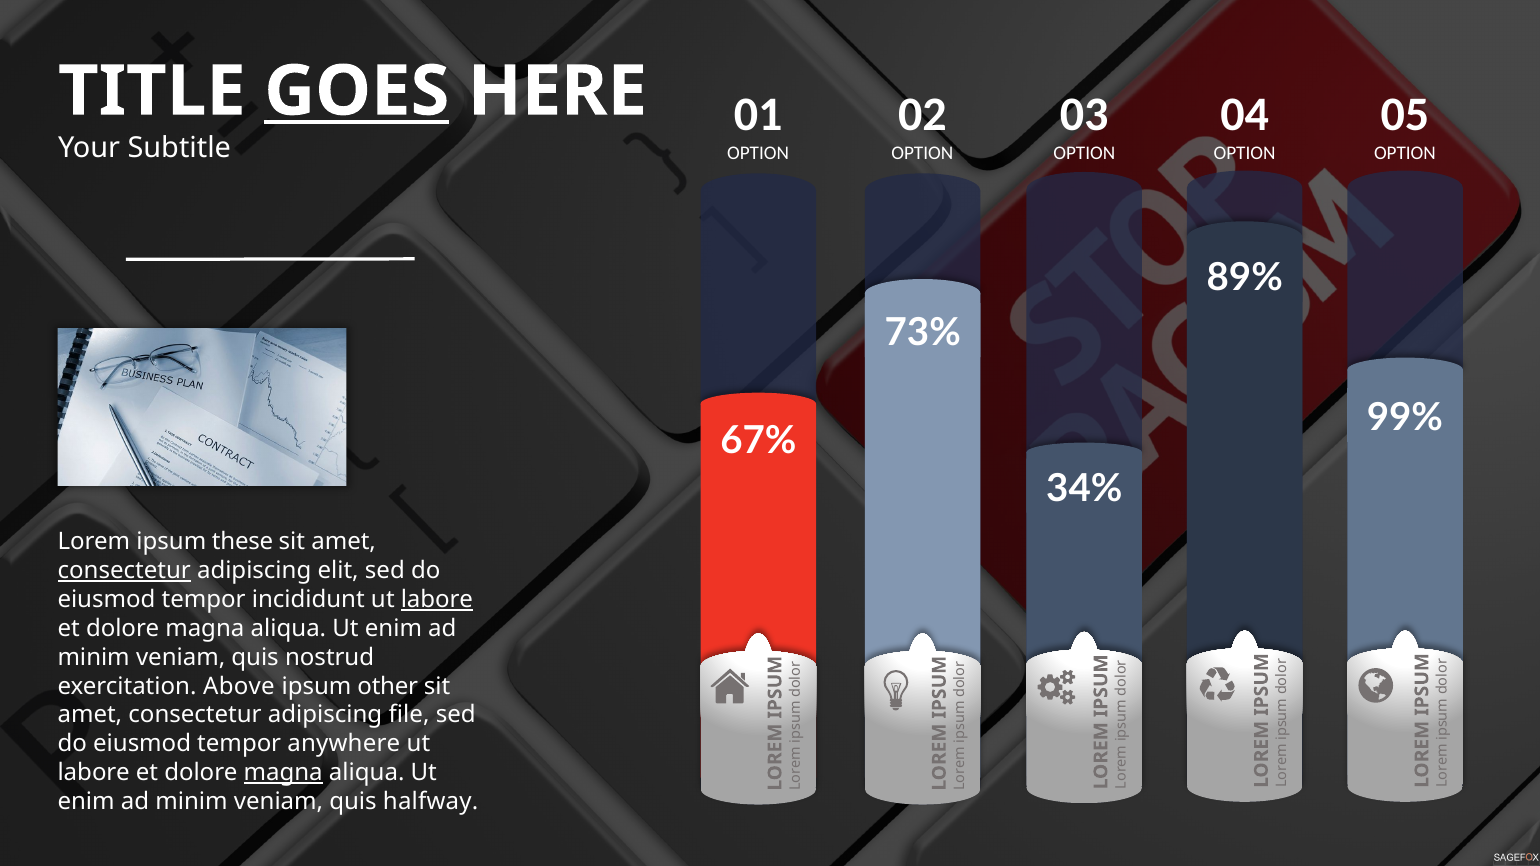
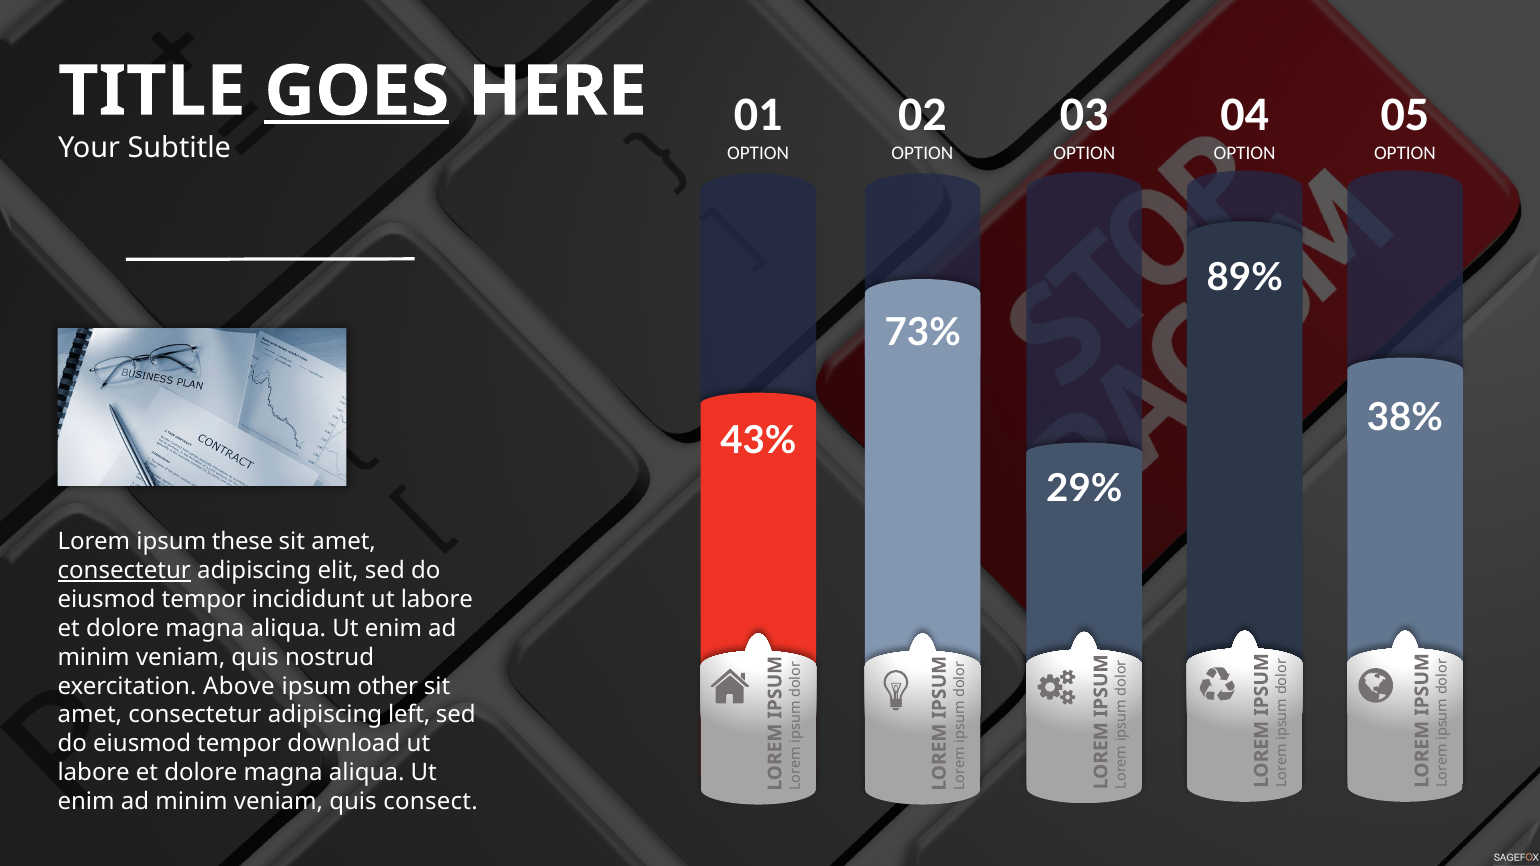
99%: 99% -> 38% (1405, 418)
67%: 67% -> 43% (758, 441)
34%: 34% -> 29% (1084, 489)
labore underline: present -> none (437, 600)
file: file -> left (409, 715)
anywhere: anywhere -> download (344, 744)
magna underline: present -> none (283, 773)
halfway: halfway -> consect (431, 802)
